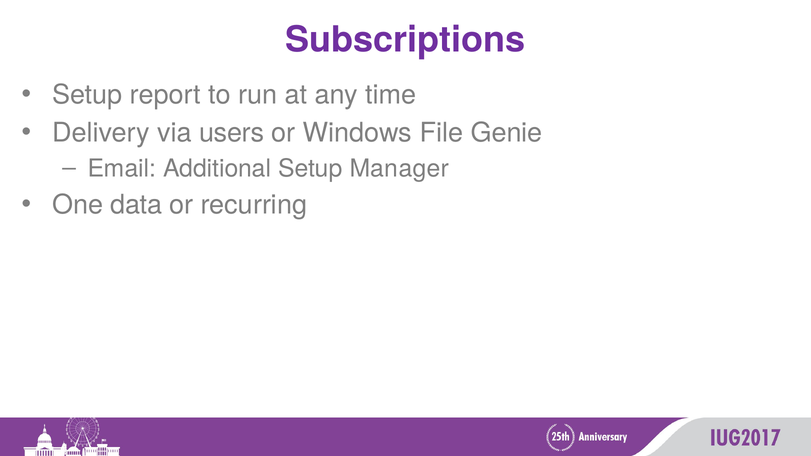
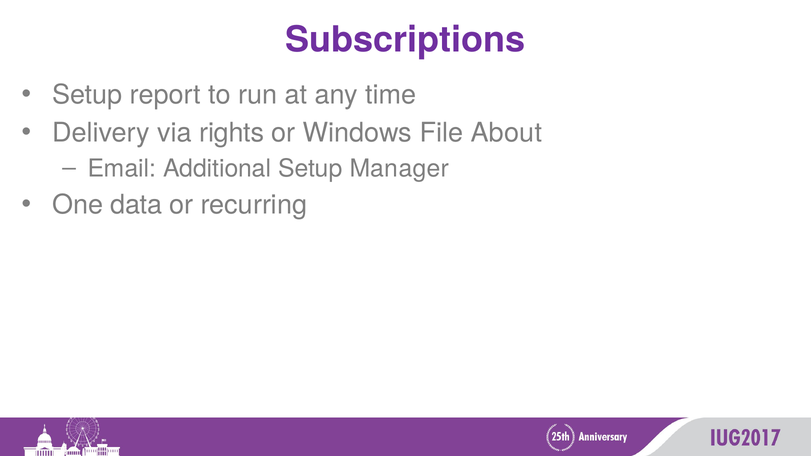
users: users -> rights (232, 133)
Genie: Genie -> About (506, 133)
